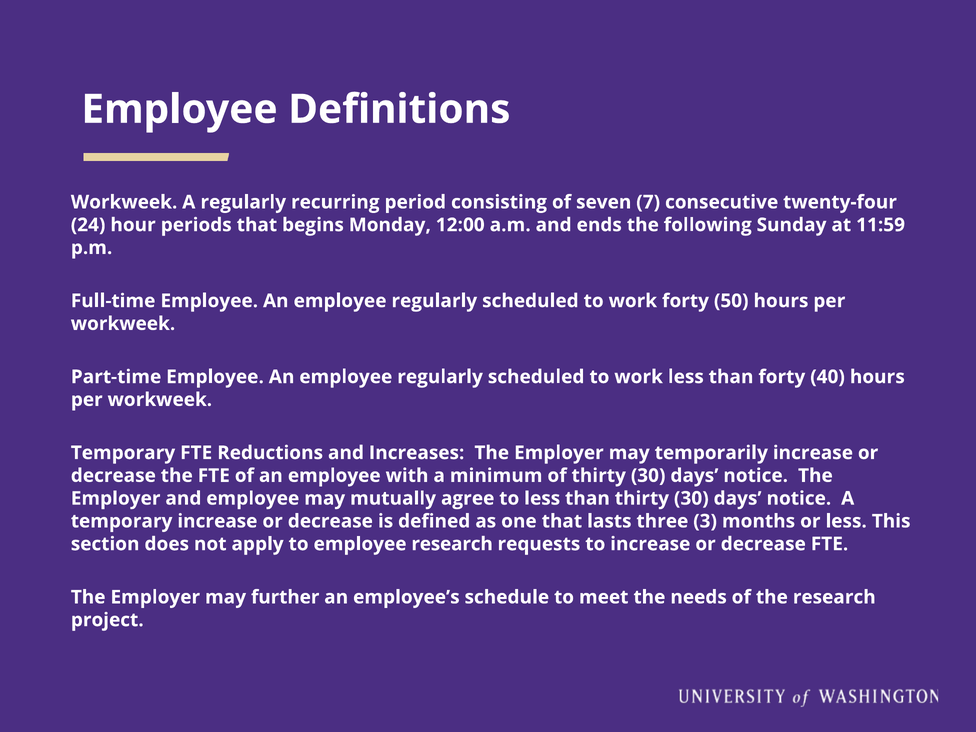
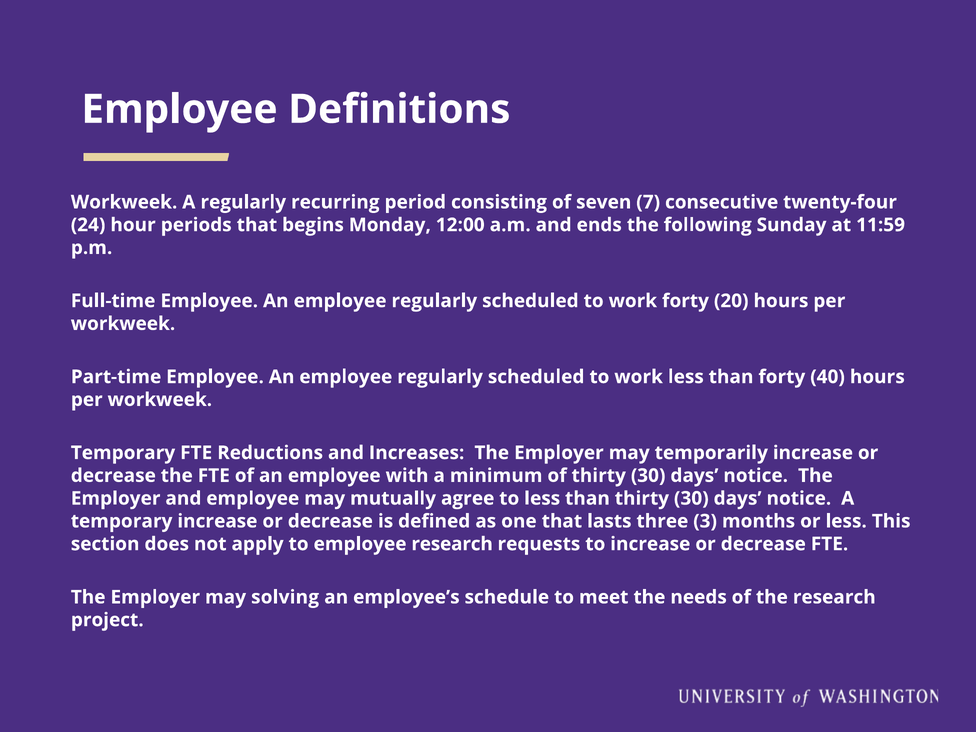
50: 50 -> 20 (731, 301)
further: further -> solving (285, 597)
